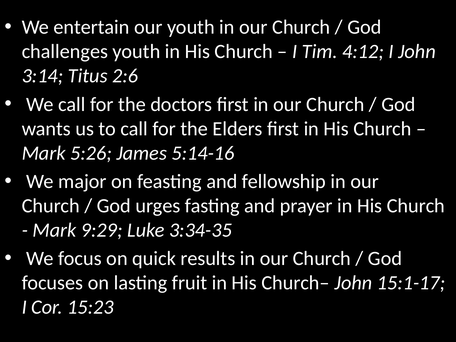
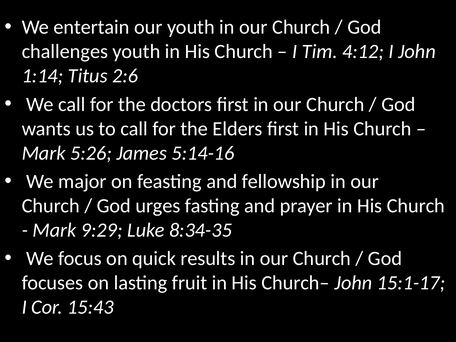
3:14: 3:14 -> 1:14 (42, 76)
3:34-35: 3:34-35 -> 8:34-35 (200, 230)
15:23: 15:23 -> 15:43 (91, 307)
